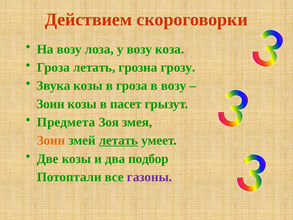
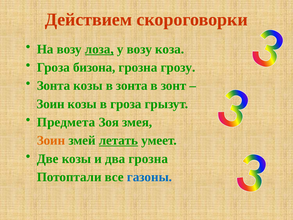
лоза underline: none -> present (99, 49)
Гроза летать: летать -> бизона (94, 67)
Звука: Звука -> Зонта (53, 86)
в гроза: гроза -> зонта (132, 86)
в возу: возу -> зонт (174, 86)
в пасет: пасет -> гроза (126, 104)
два подбор: подбор -> грозна (148, 159)
газоны colour: purple -> blue (149, 177)
